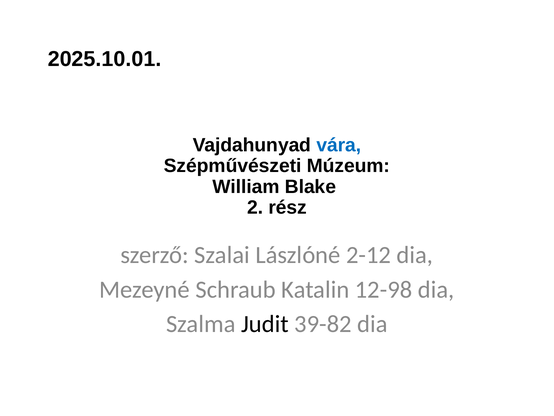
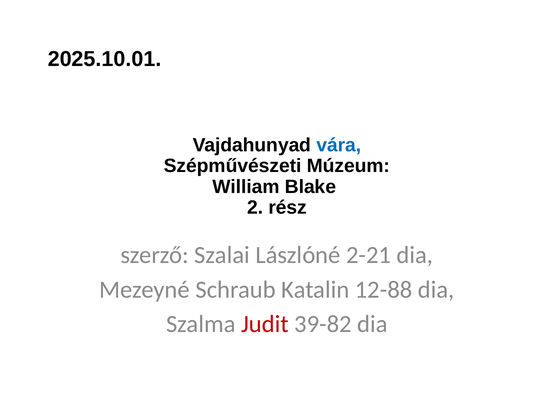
2-12: 2-12 -> 2-21 (369, 255)
12-98: 12-98 -> 12-88 (384, 289)
Judit colour: black -> red (265, 324)
